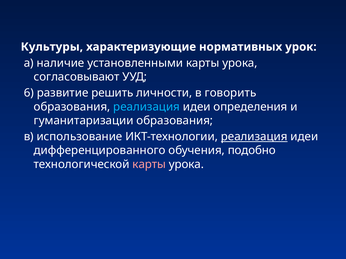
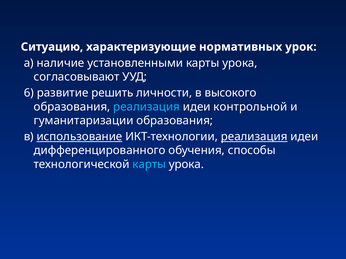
Культуры: Культуры -> Ситуацию (52, 47)
говорить: говорить -> высокого (231, 93)
определения: определения -> контрольной (250, 107)
использование underline: none -> present (79, 137)
подобно: подобно -> способы (252, 151)
карты colour: pink -> light blue (149, 165)
